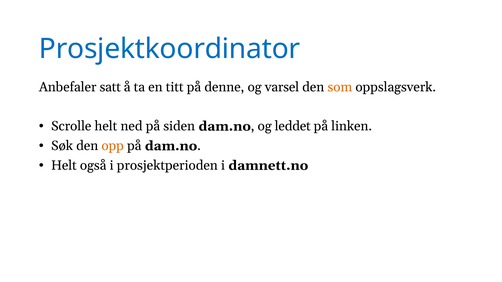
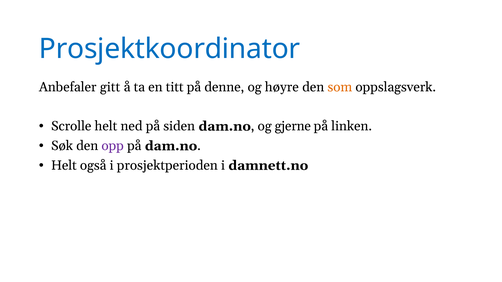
satt: satt -> gitt (110, 87)
varsel: varsel -> høyre (282, 87)
leddet: leddet -> gjerne (293, 126)
opp colour: orange -> purple (113, 146)
